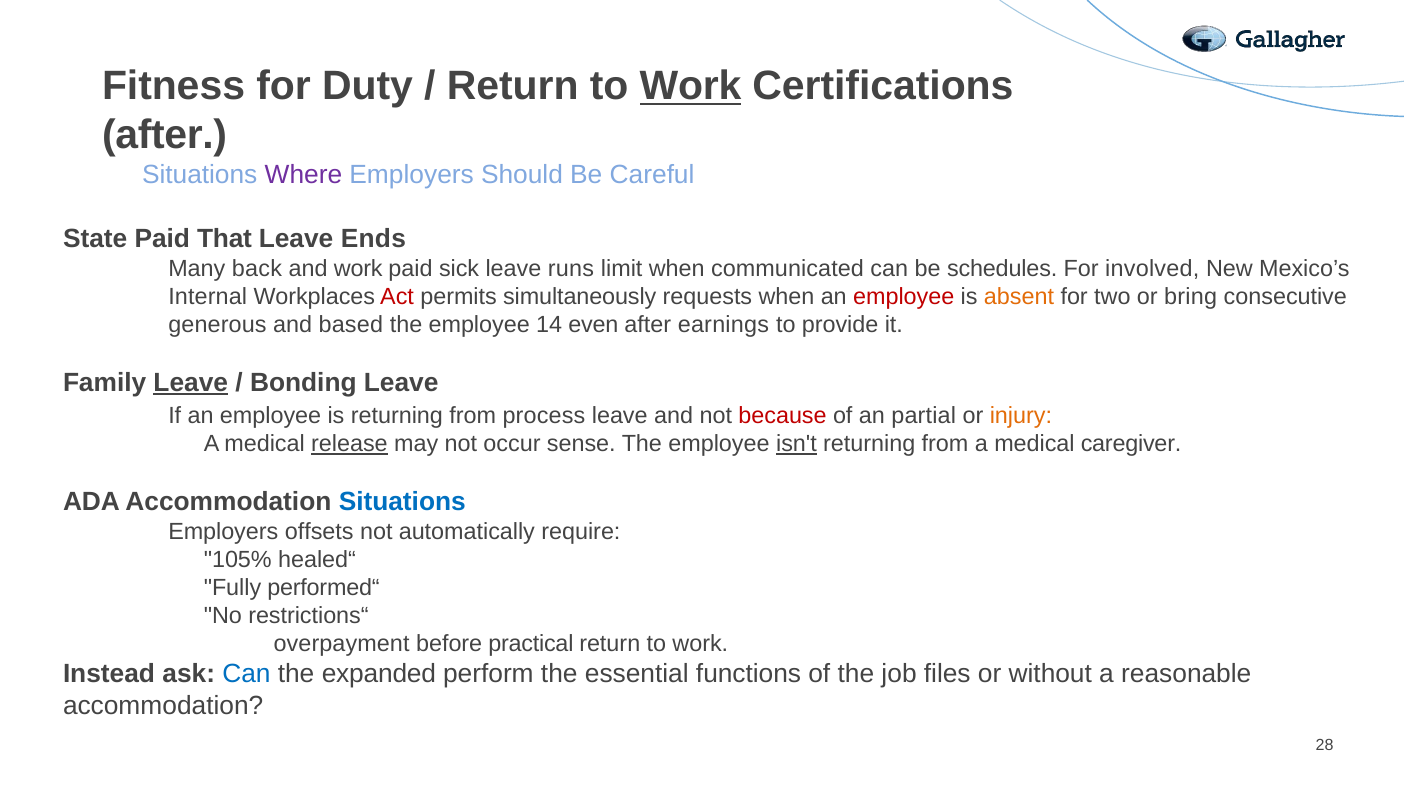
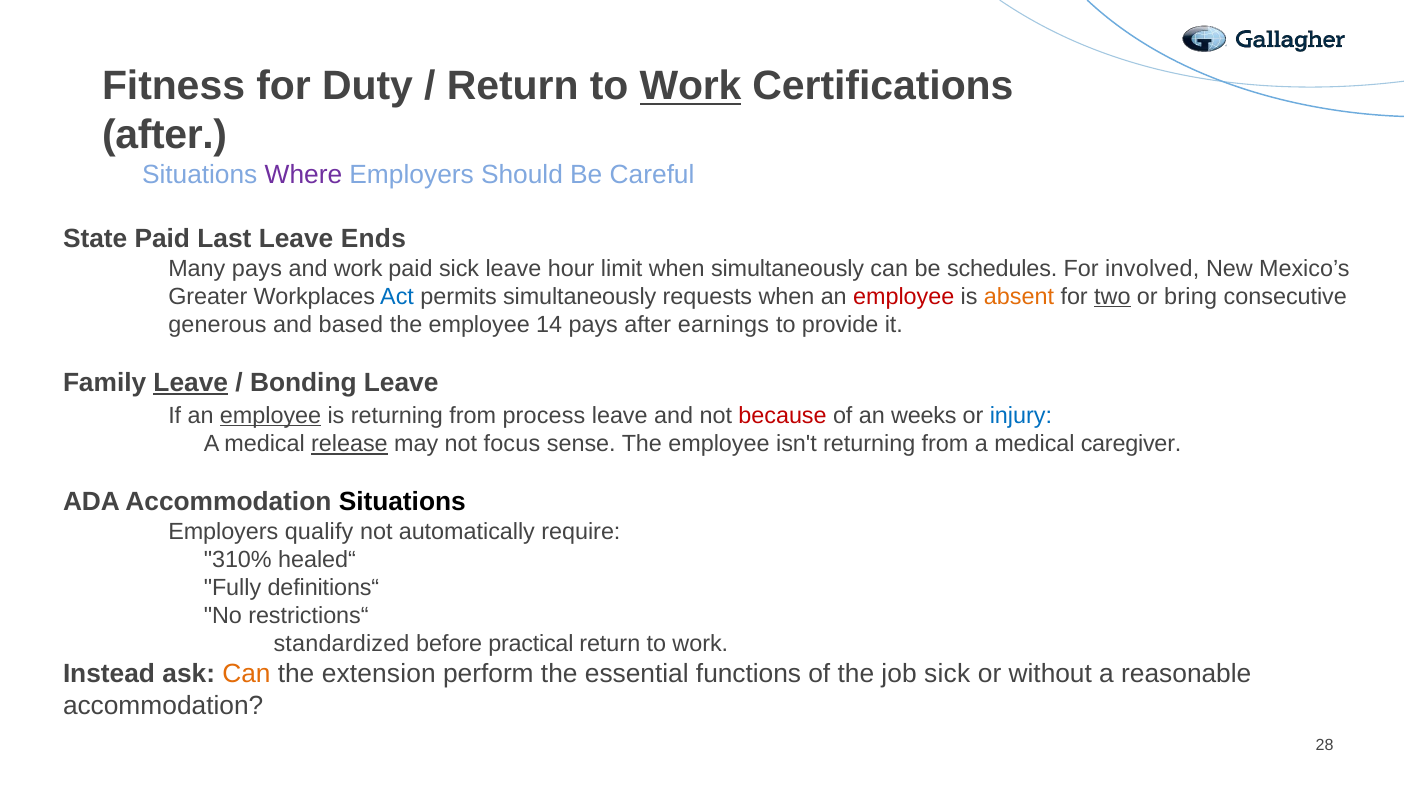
That: That -> Last (224, 239)
Many back: back -> pays (257, 268)
runs: runs -> hour (571, 268)
when communicated: communicated -> simultaneously (788, 268)
Internal: Internal -> Greater (208, 296)
Act colour: red -> blue (397, 296)
two underline: none -> present (1112, 296)
14 even: even -> pays (593, 325)
employee underline: none -> present (271, 415)
partial: partial -> weeks (924, 415)
injury colour: orange -> blue (1021, 415)
occur: occur -> focus (512, 444)
isn't underline: present -> none (796, 444)
Situations colour: blue -> black (402, 502)
offsets: offsets -> qualify (319, 532)
105%: 105% -> 310% (238, 560)
performed“: performed“ -> definitions“ (323, 588)
overpayment: overpayment -> standardized (342, 644)
Can colour: blue -> orange (246, 674)
expanded: expanded -> extension (379, 674)
job files: files -> sick (947, 674)
